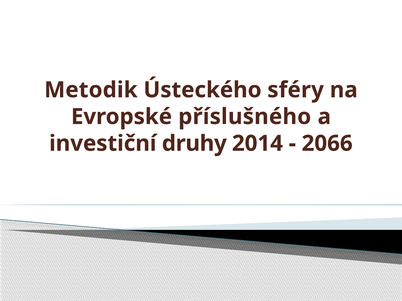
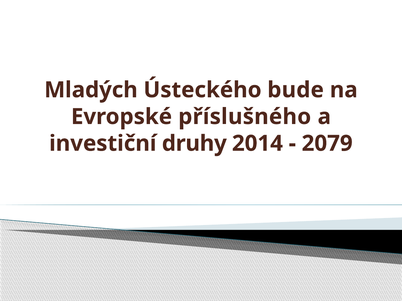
Metodik: Metodik -> Mladých (91, 90)
sféry: sféry -> bude (296, 90)
2066: 2066 -> 2079 (327, 144)
